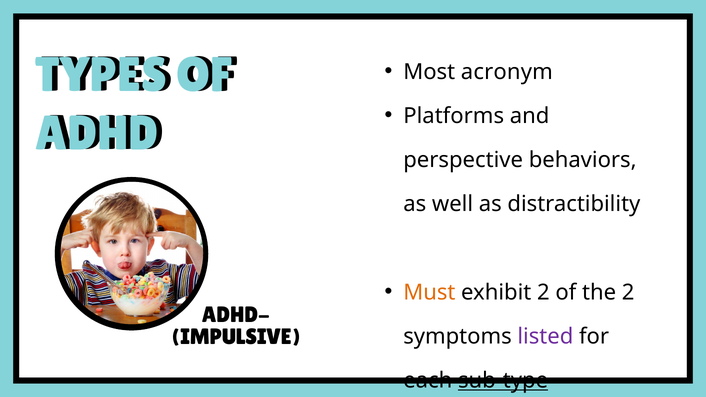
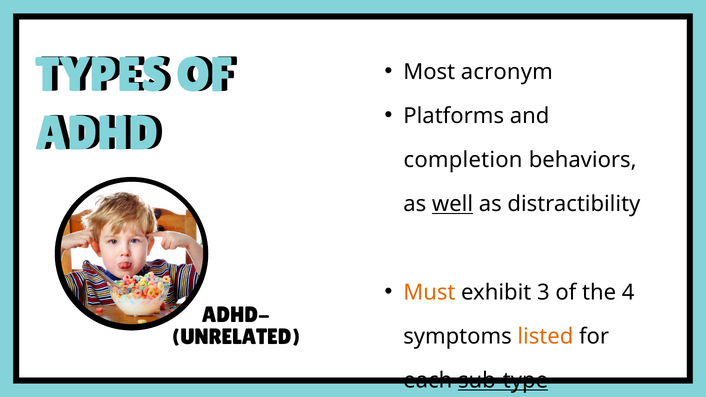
perspective: perspective -> completion (463, 160)
well underline: none -> present (452, 204)
exhibit 2: 2 -> 3 (543, 292)
the 2: 2 -> 4 (628, 292)
IMPULSIVE: IMPULSIVE -> UNRELATED (236, 337)
listed colour: purple -> orange (545, 337)
